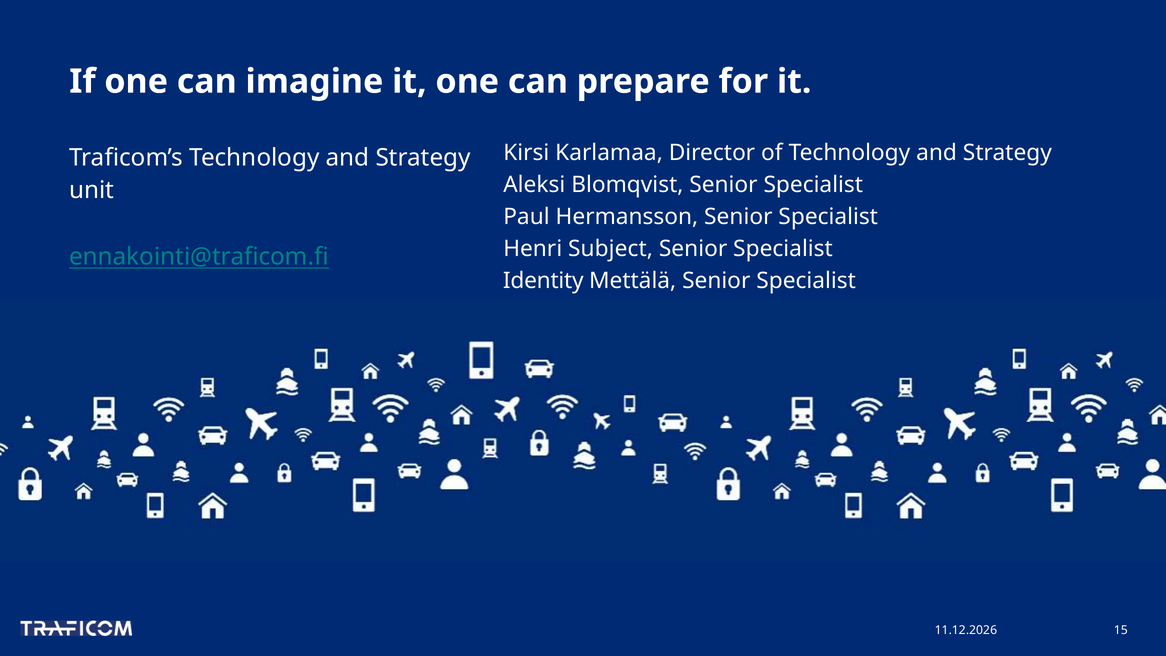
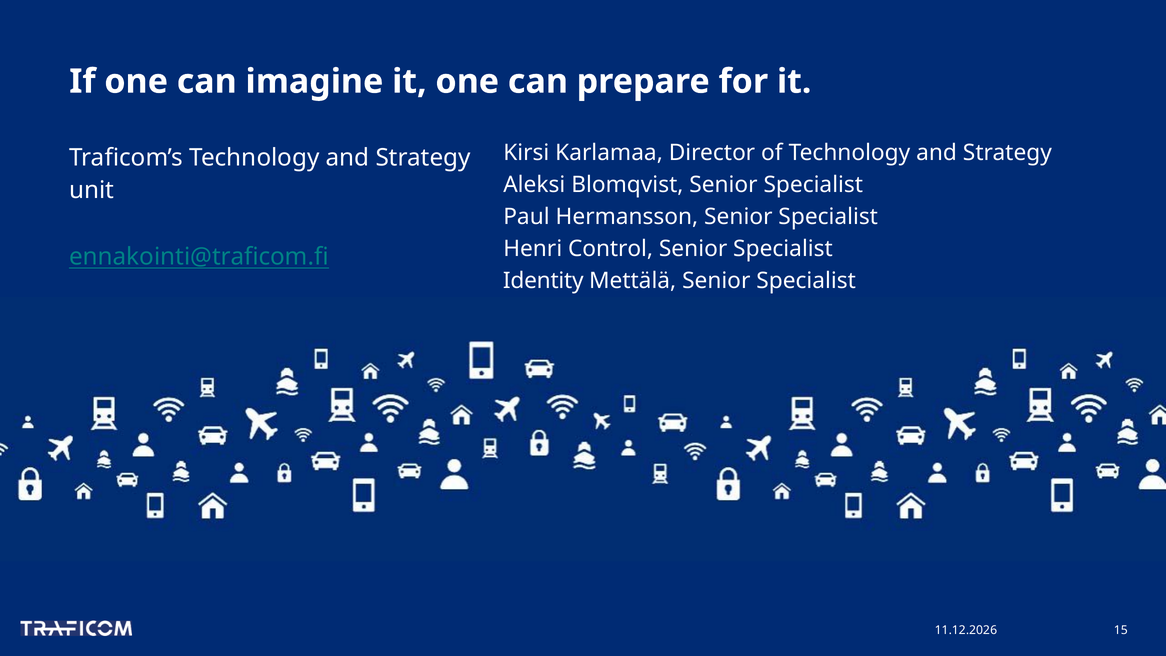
Subject: Subject -> Control (611, 249)
